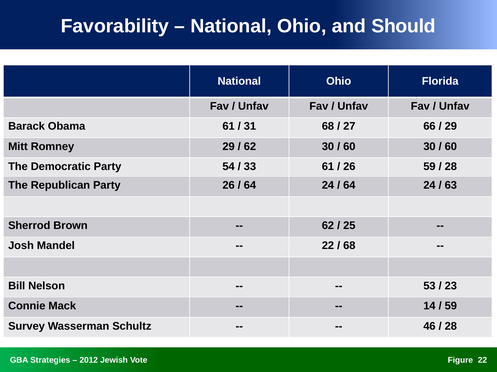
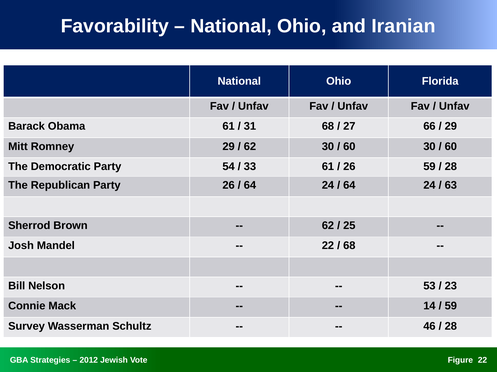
Should: Should -> Iranian (403, 26)
